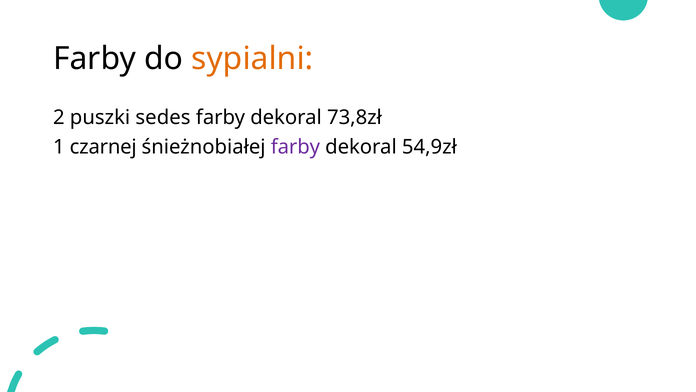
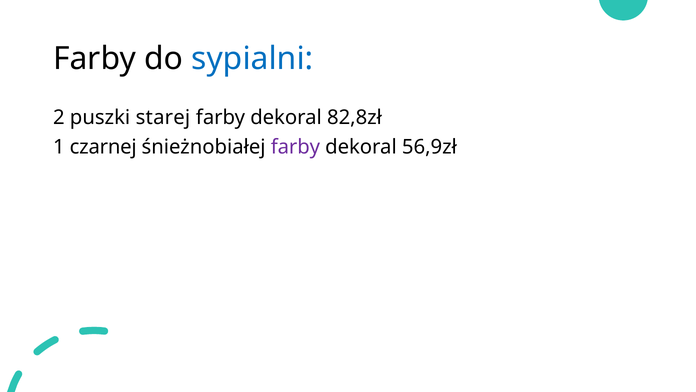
sypialni colour: orange -> blue (252, 58)
sedes: sedes -> starej (163, 118)
73,8zł: 73,8zł -> 82,8zł (355, 118)
54,9zł: 54,9zł -> 56,9zł (429, 147)
